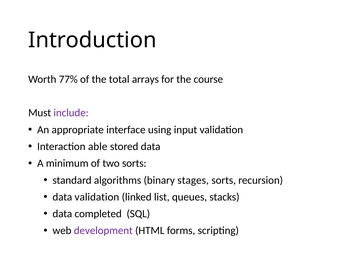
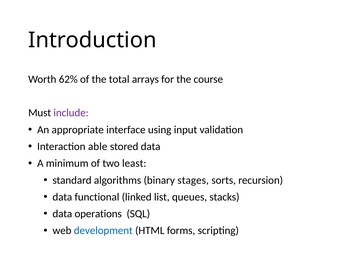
77%: 77% -> 62% (68, 79)
two sorts: sorts -> least (134, 163)
data validation: validation -> functional (97, 197)
completed: completed -> operations (98, 213)
development colour: purple -> blue (103, 230)
